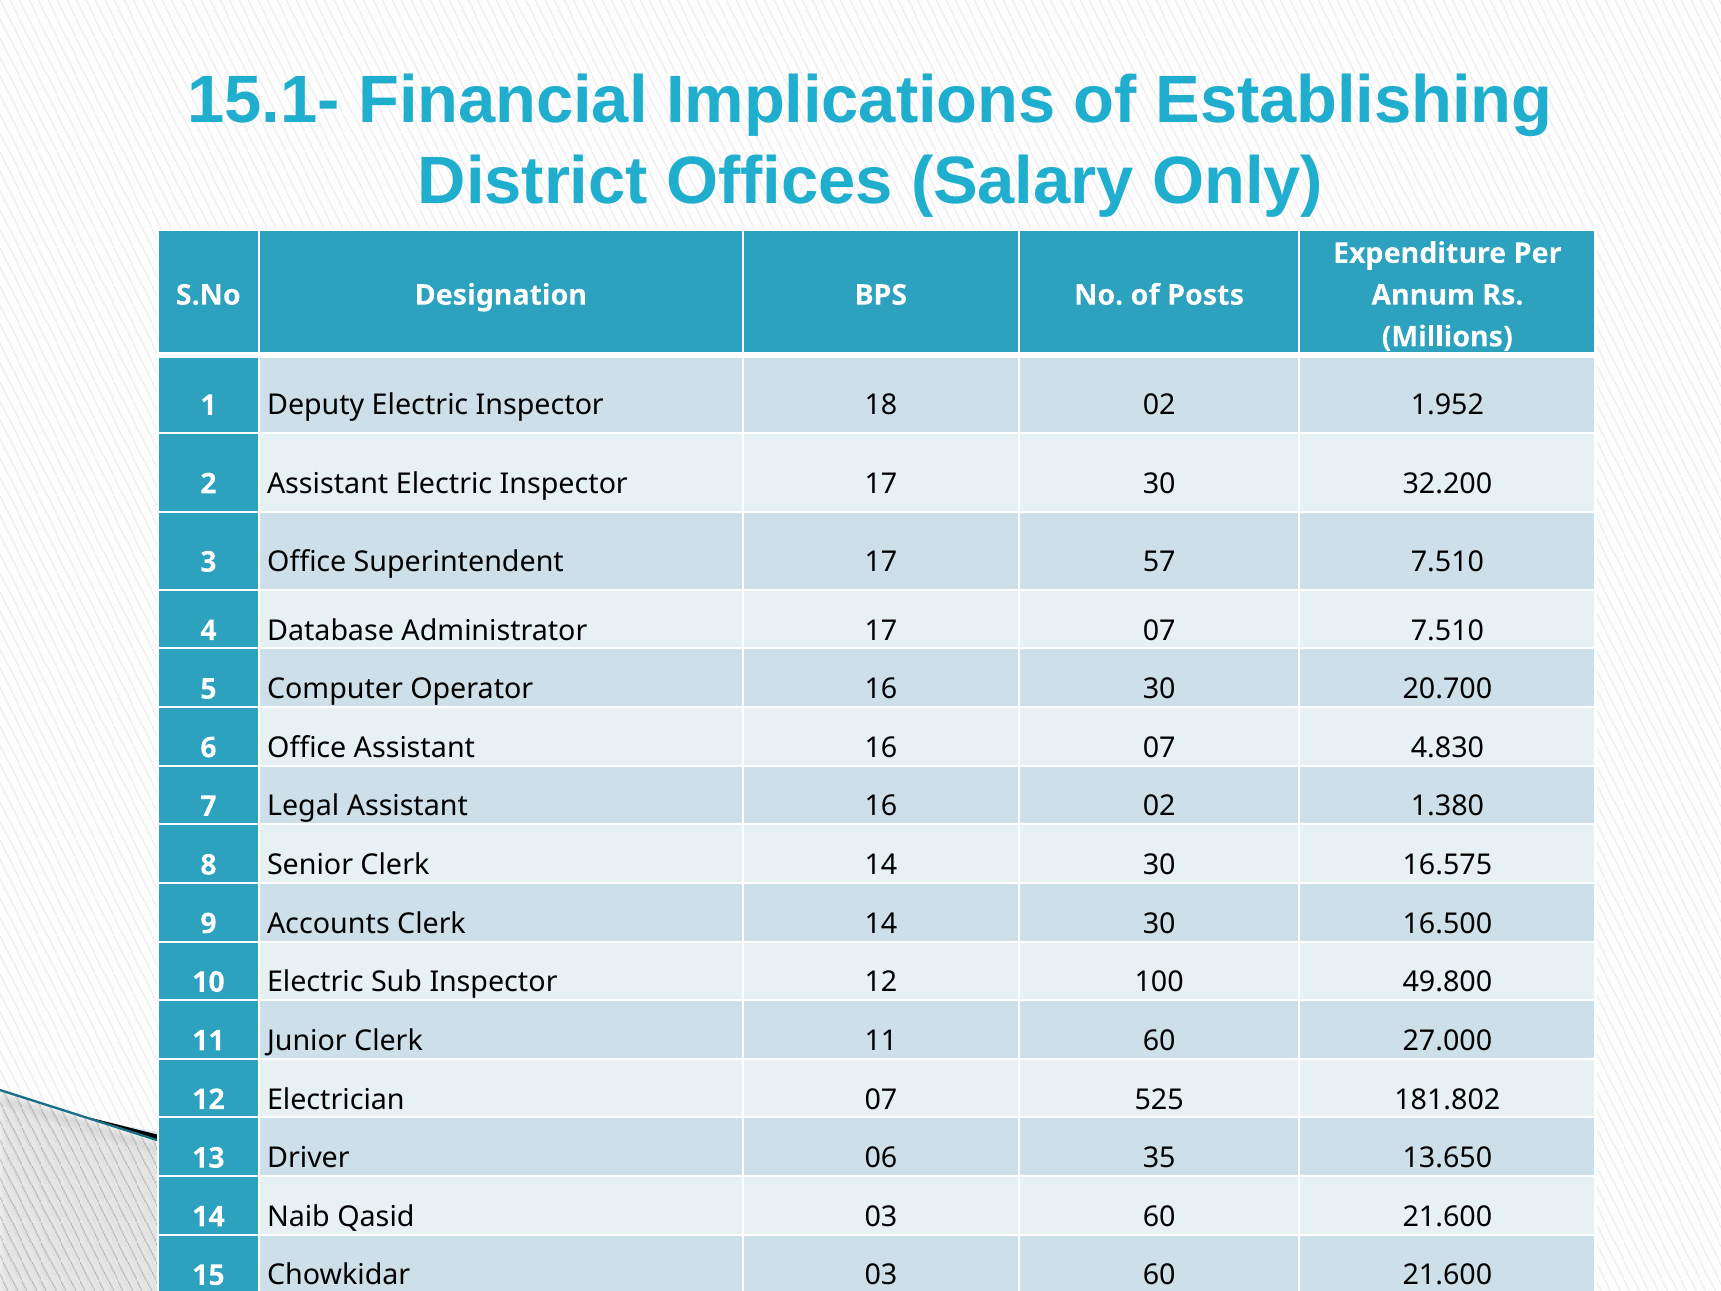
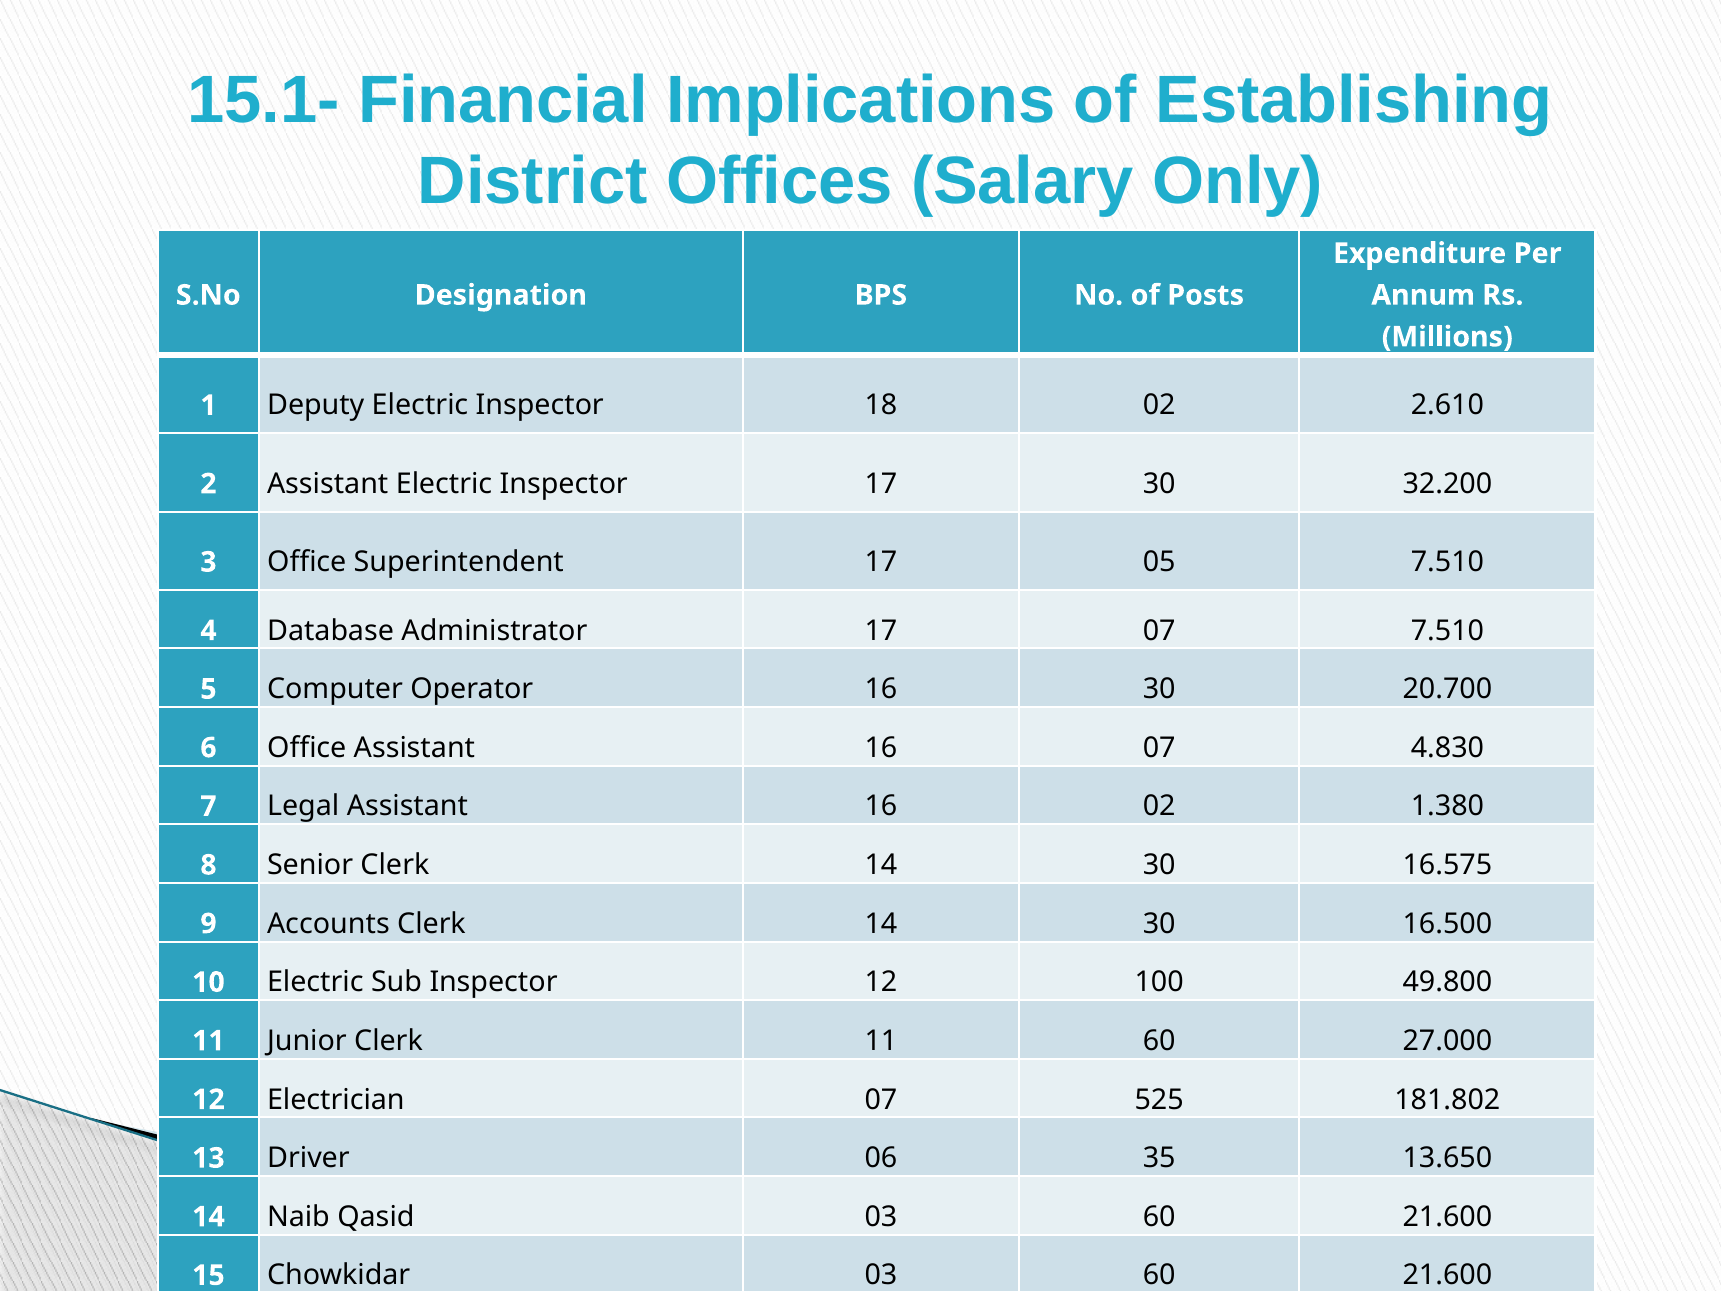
1.952: 1.952 -> 2.610 (1447, 405)
57: 57 -> 05 (1159, 562)
